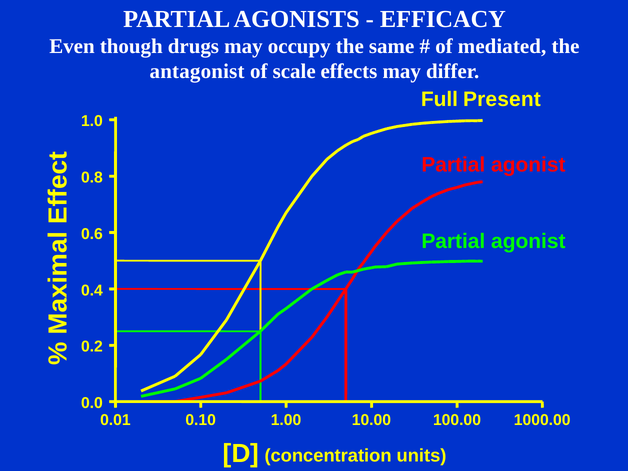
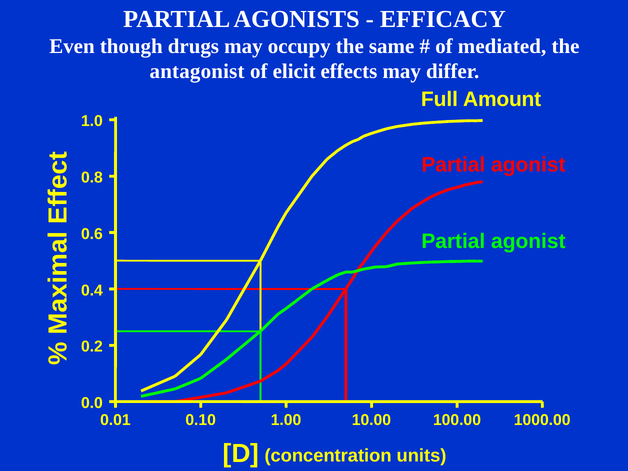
scale: scale -> elicit (294, 72)
Present: Present -> Amount (502, 99)
